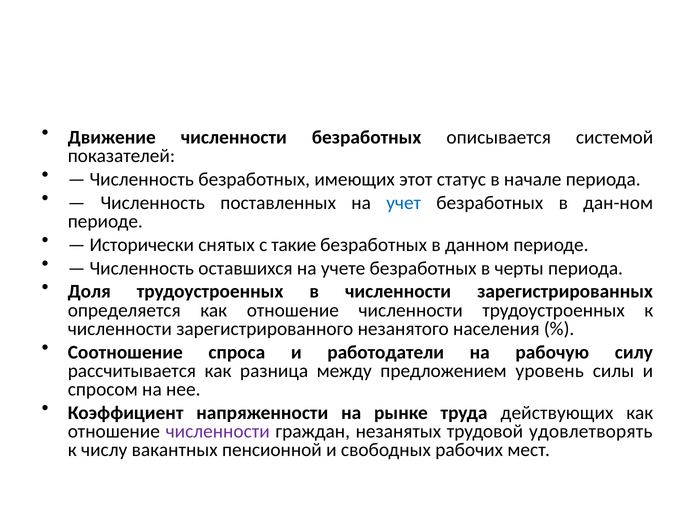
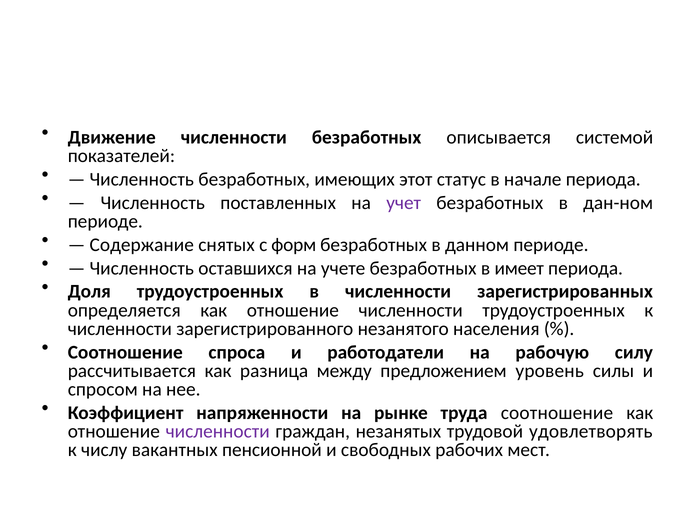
учет colour: blue -> purple (404, 203)
Исторически: Исторически -> Содержание (142, 245)
такие: такие -> форм (294, 245)
черты: черты -> имеет (519, 268)
труда действующих: действующих -> соотношение (557, 413)
